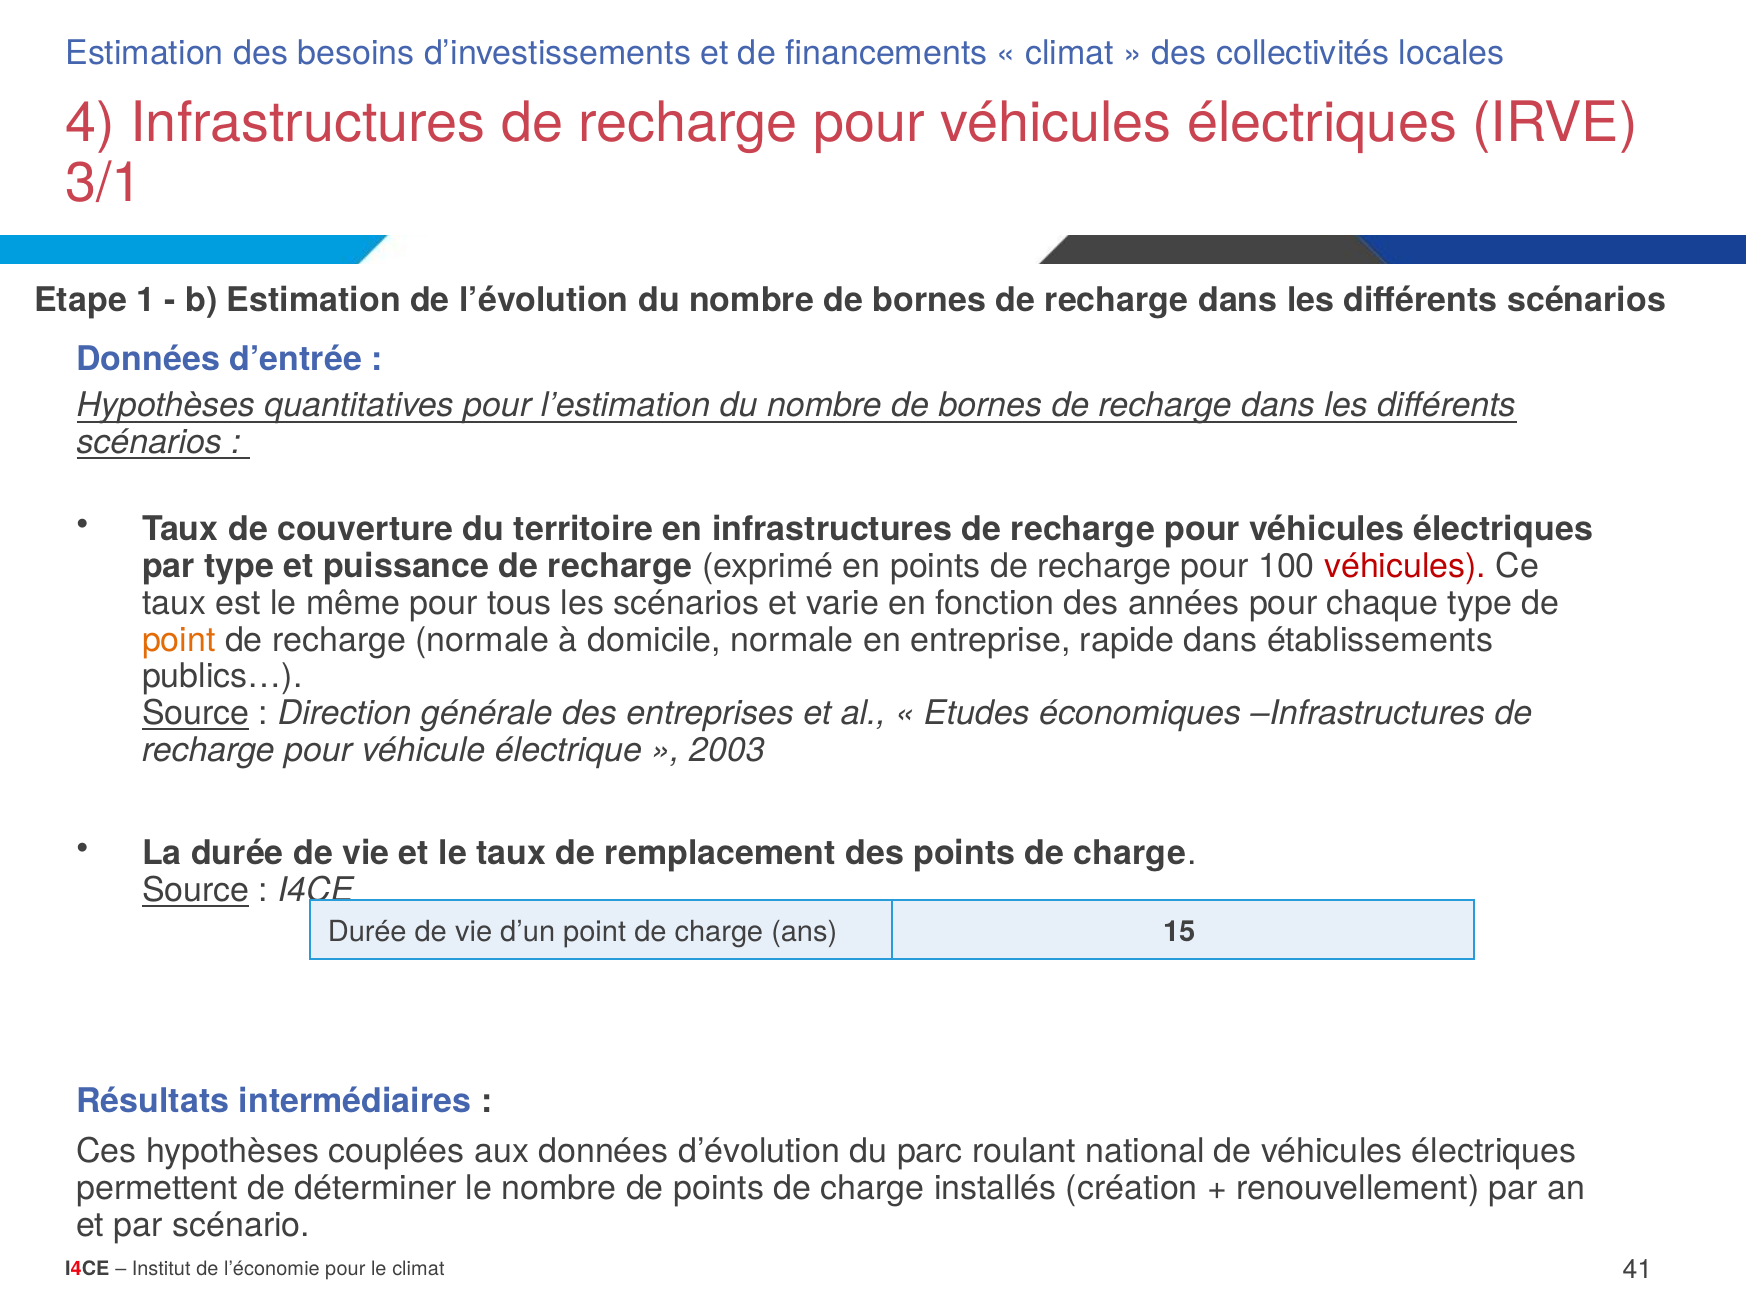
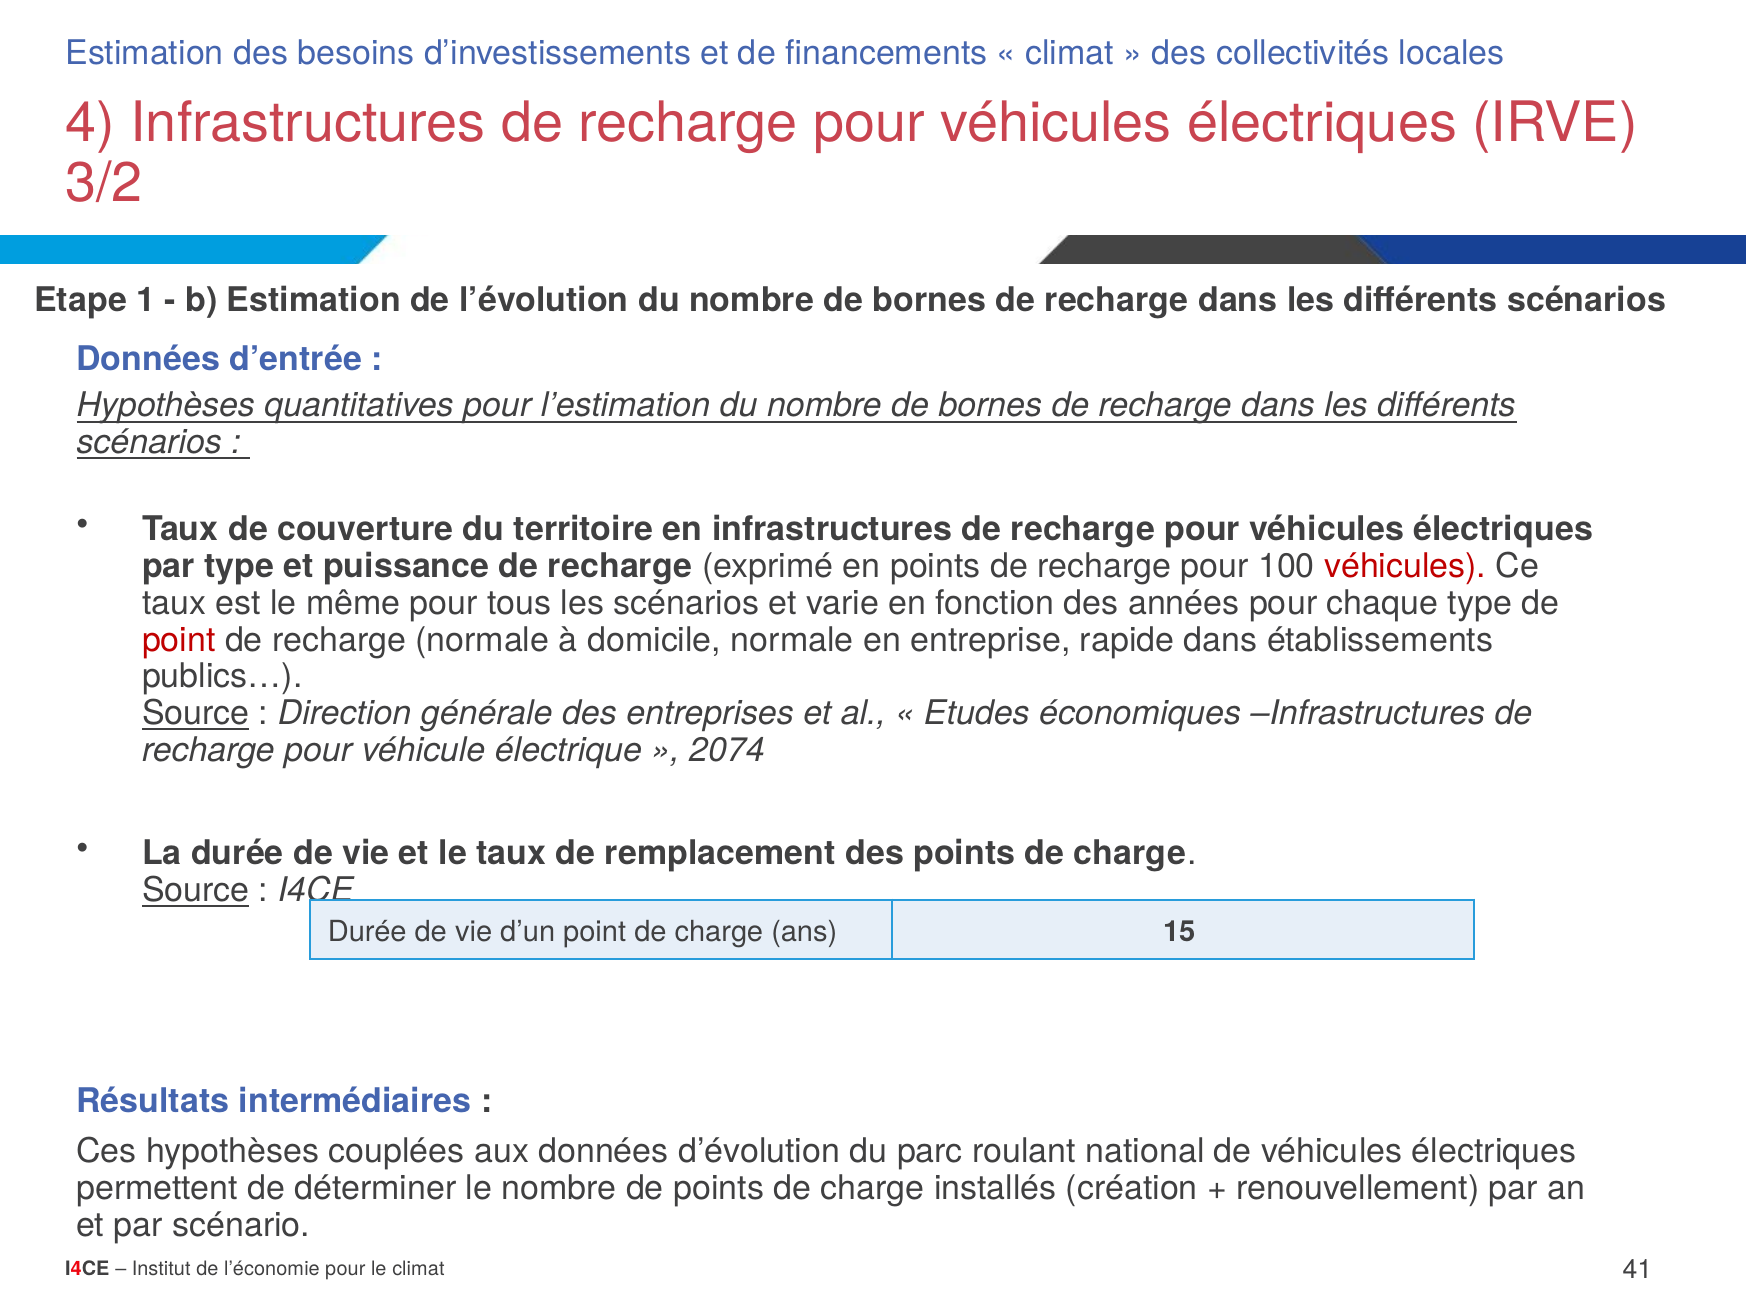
3/1: 3/1 -> 3/2 (104, 183)
point colour: orange -> red (179, 640)
2003: 2003 -> 2074 (727, 750)
